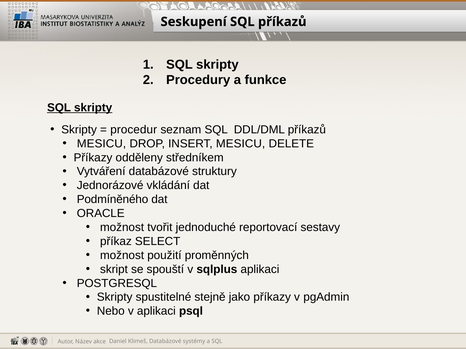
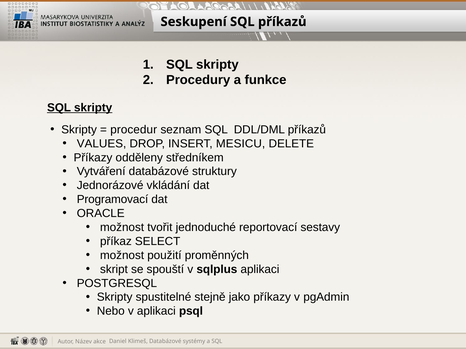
MESICU: MESICU -> VALUES (102, 144)
Podmíněného: Podmíněného -> Programovací (113, 200)
